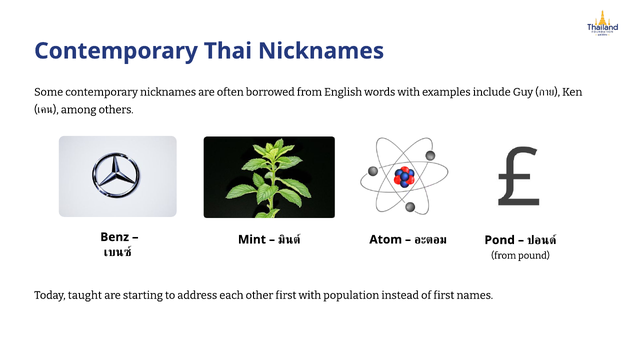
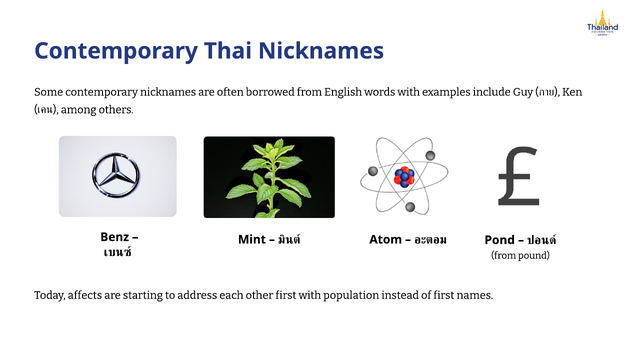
taught: taught -> affects (85, 295)
